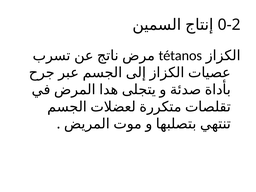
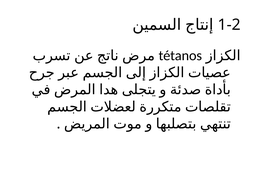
0-2: 0-2 -> 1-2 (229, 25)
